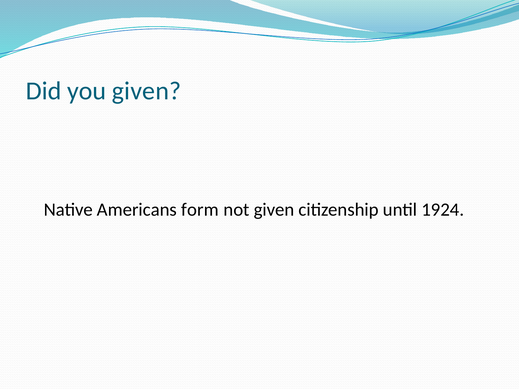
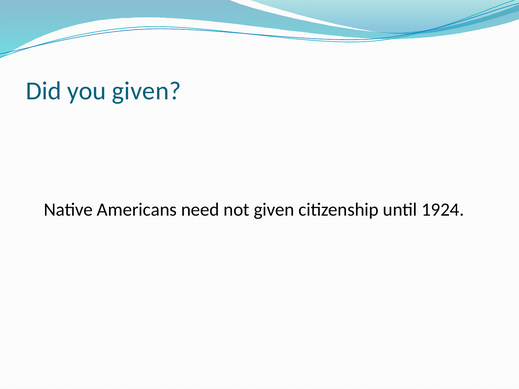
form: form -> need (200, 210)
